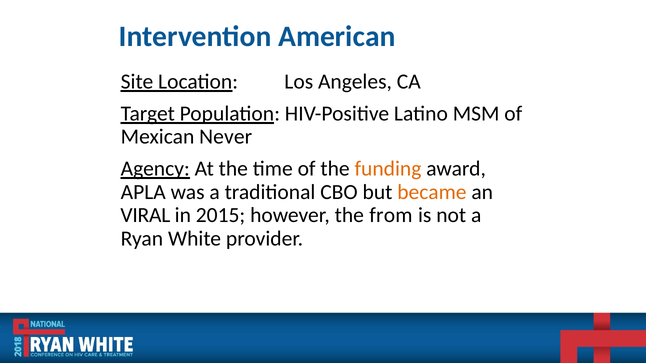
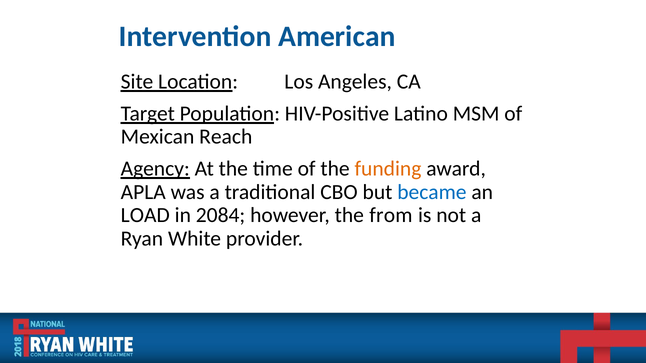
Never: Never -> Reach (226, 137)
became colour: orange -> blue (432, 192)
VIRAL: VIRAL -> LOAD (145, 215)
2015: 2015 -> 2084 (221, 215)
